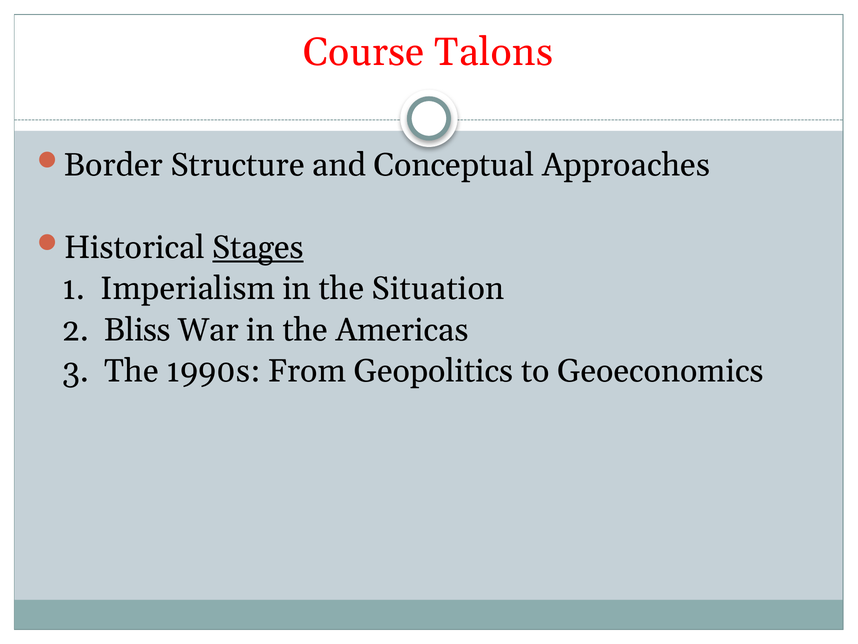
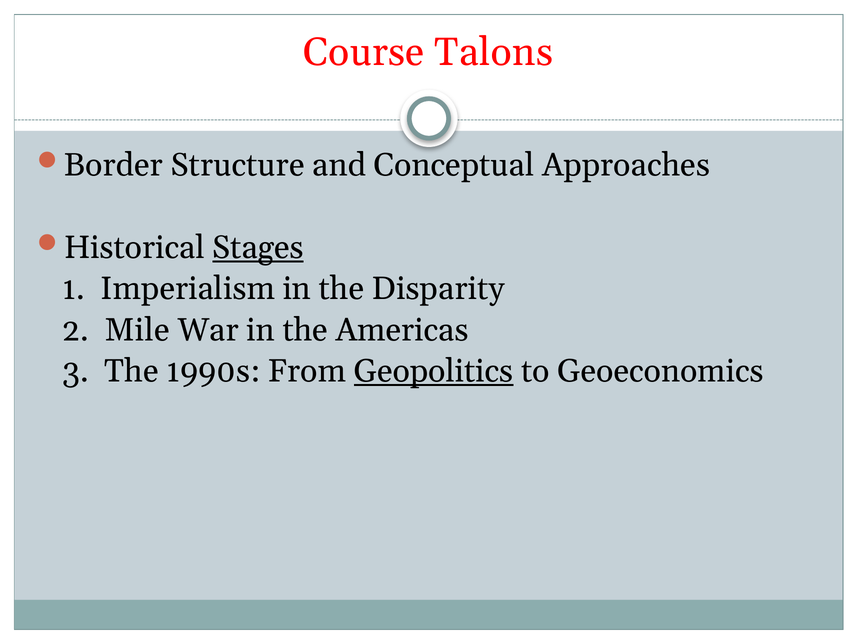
Situation: Situation -> Disparity (438, 288)
Bliss: Bliss -> Mile (137, 330)
Geopolitics underline: none -> present (434, 371)
